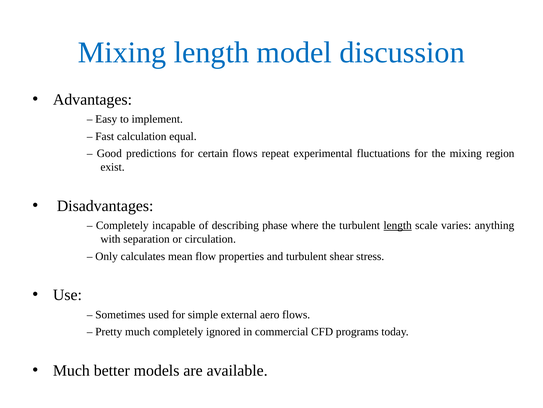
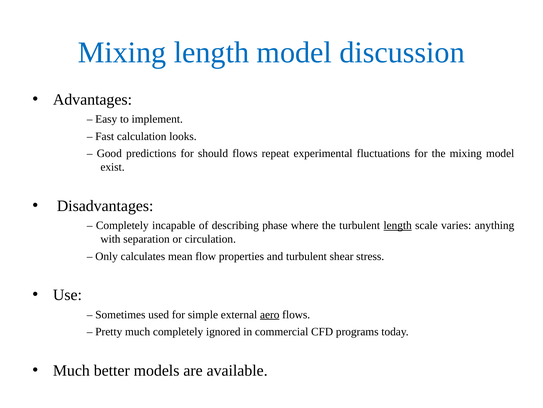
equal: equal -> looks (183, 136)
certain: certain -> should (213, 153)
mixing region: region -> model (500, 153)
aero underline: none -> present (270, 314)
